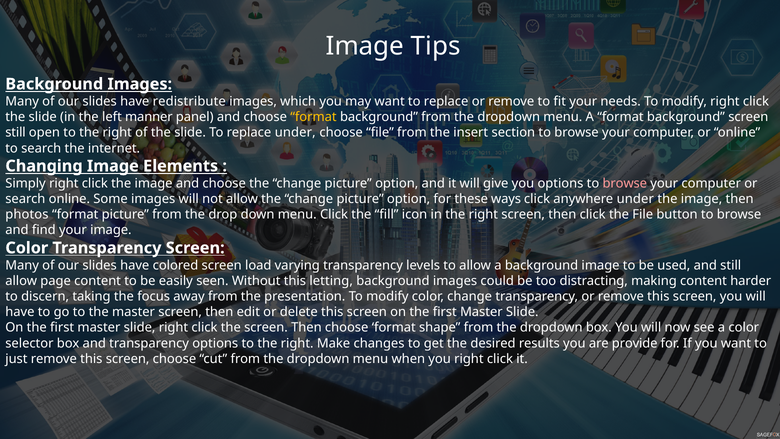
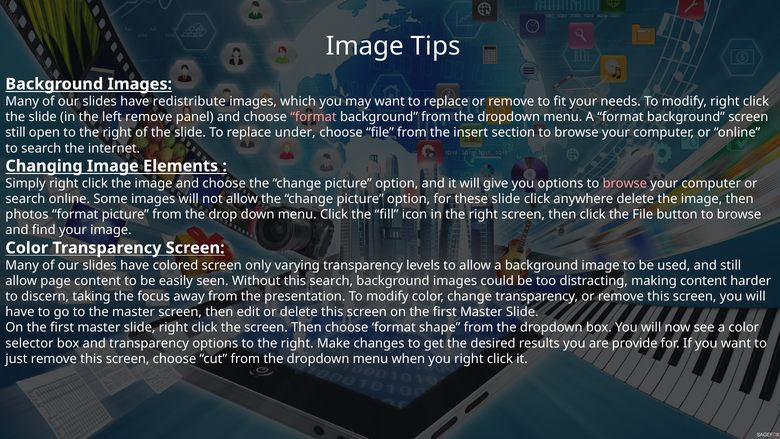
left manner: manner -> remove (149, 117)
format colour: yellow -> pink (313, 117)
these ways: ways -> slide (506, 199)
anywhere under: under -> delete (635, 199)
load: load -> only (258, 265)
this letting: letting -> search (331, 281)
